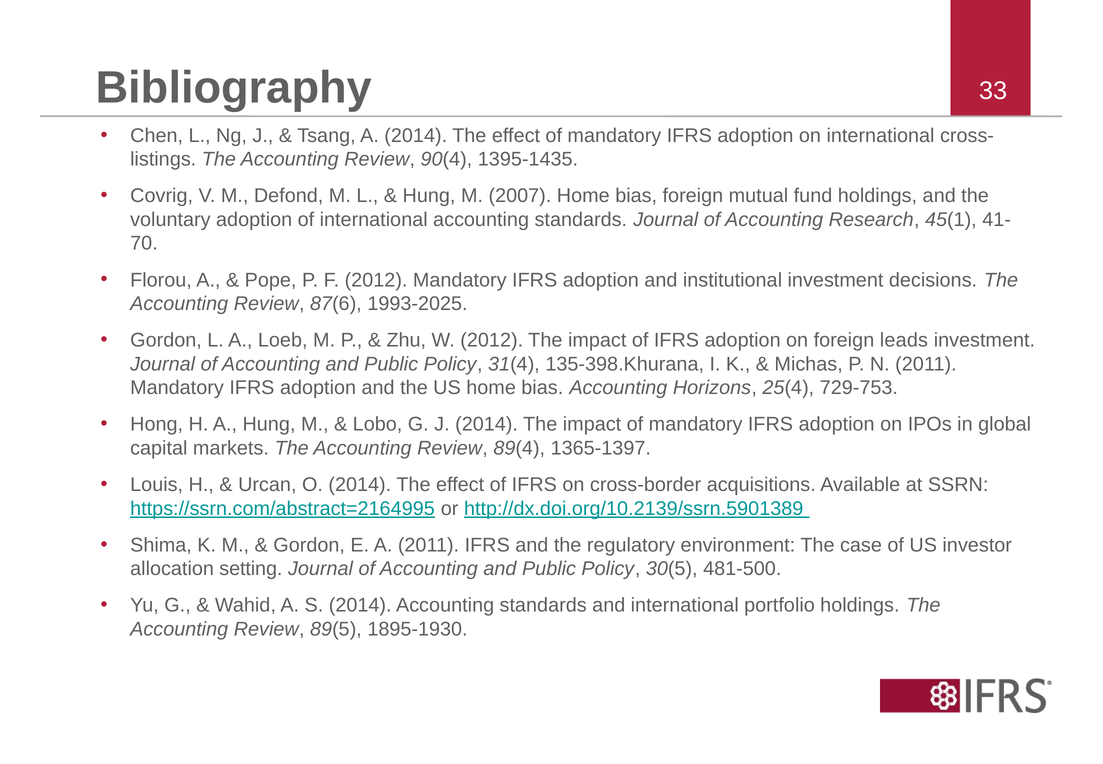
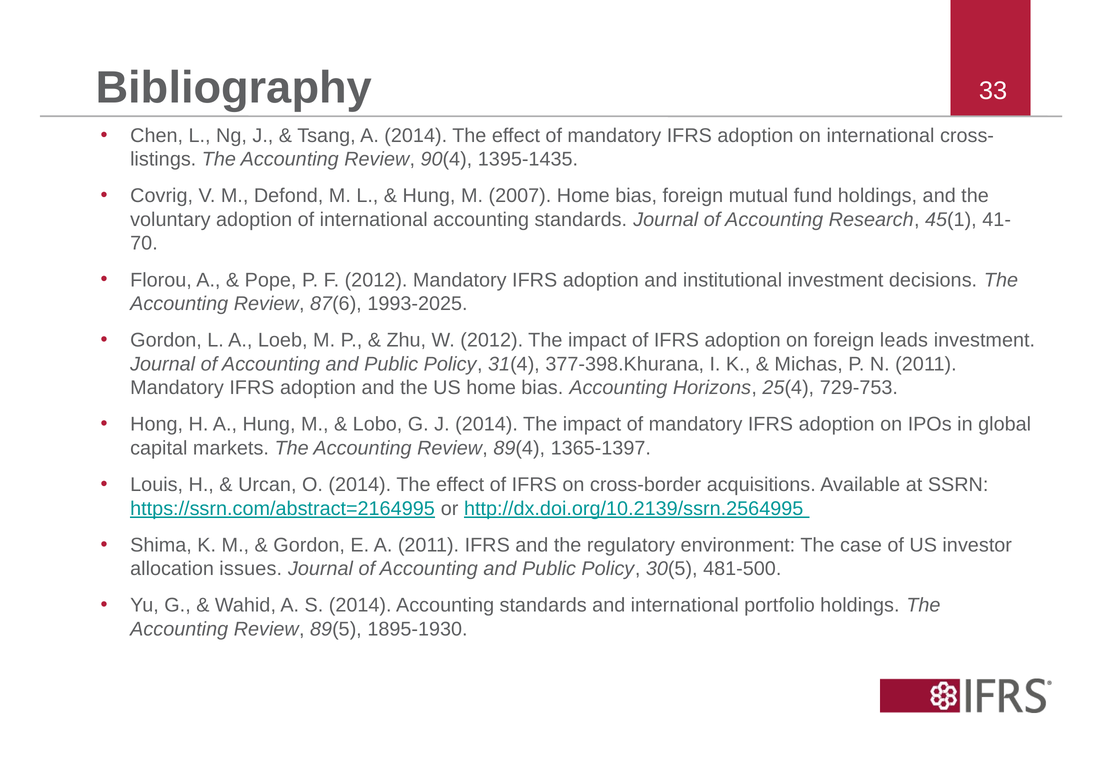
135-398.Khurana: 135-398.Khurana -> 377-398.Khurana (625, 364)
http://dx.doi.org/10.2139/ssrn.5901389: http://dx.doi.org/10.2139/ssrn.5901389 -> http://dx.doi.org/10.2139/ssrn.2564995 (634, 508)
setting: setting -> issues (251, 569)
